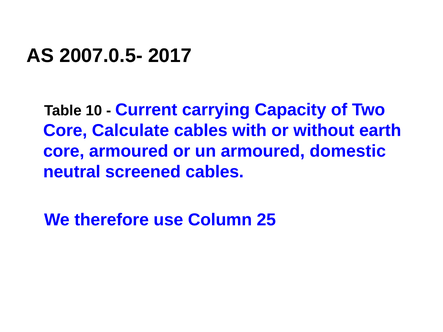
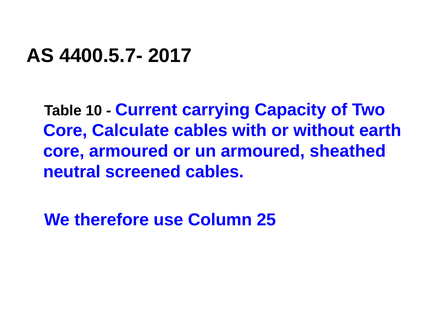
2007.0.5-: 2007.0.5- -> 4400.5.7- (101, 56)
domestic: domestic -> sheathed (348, 151)
